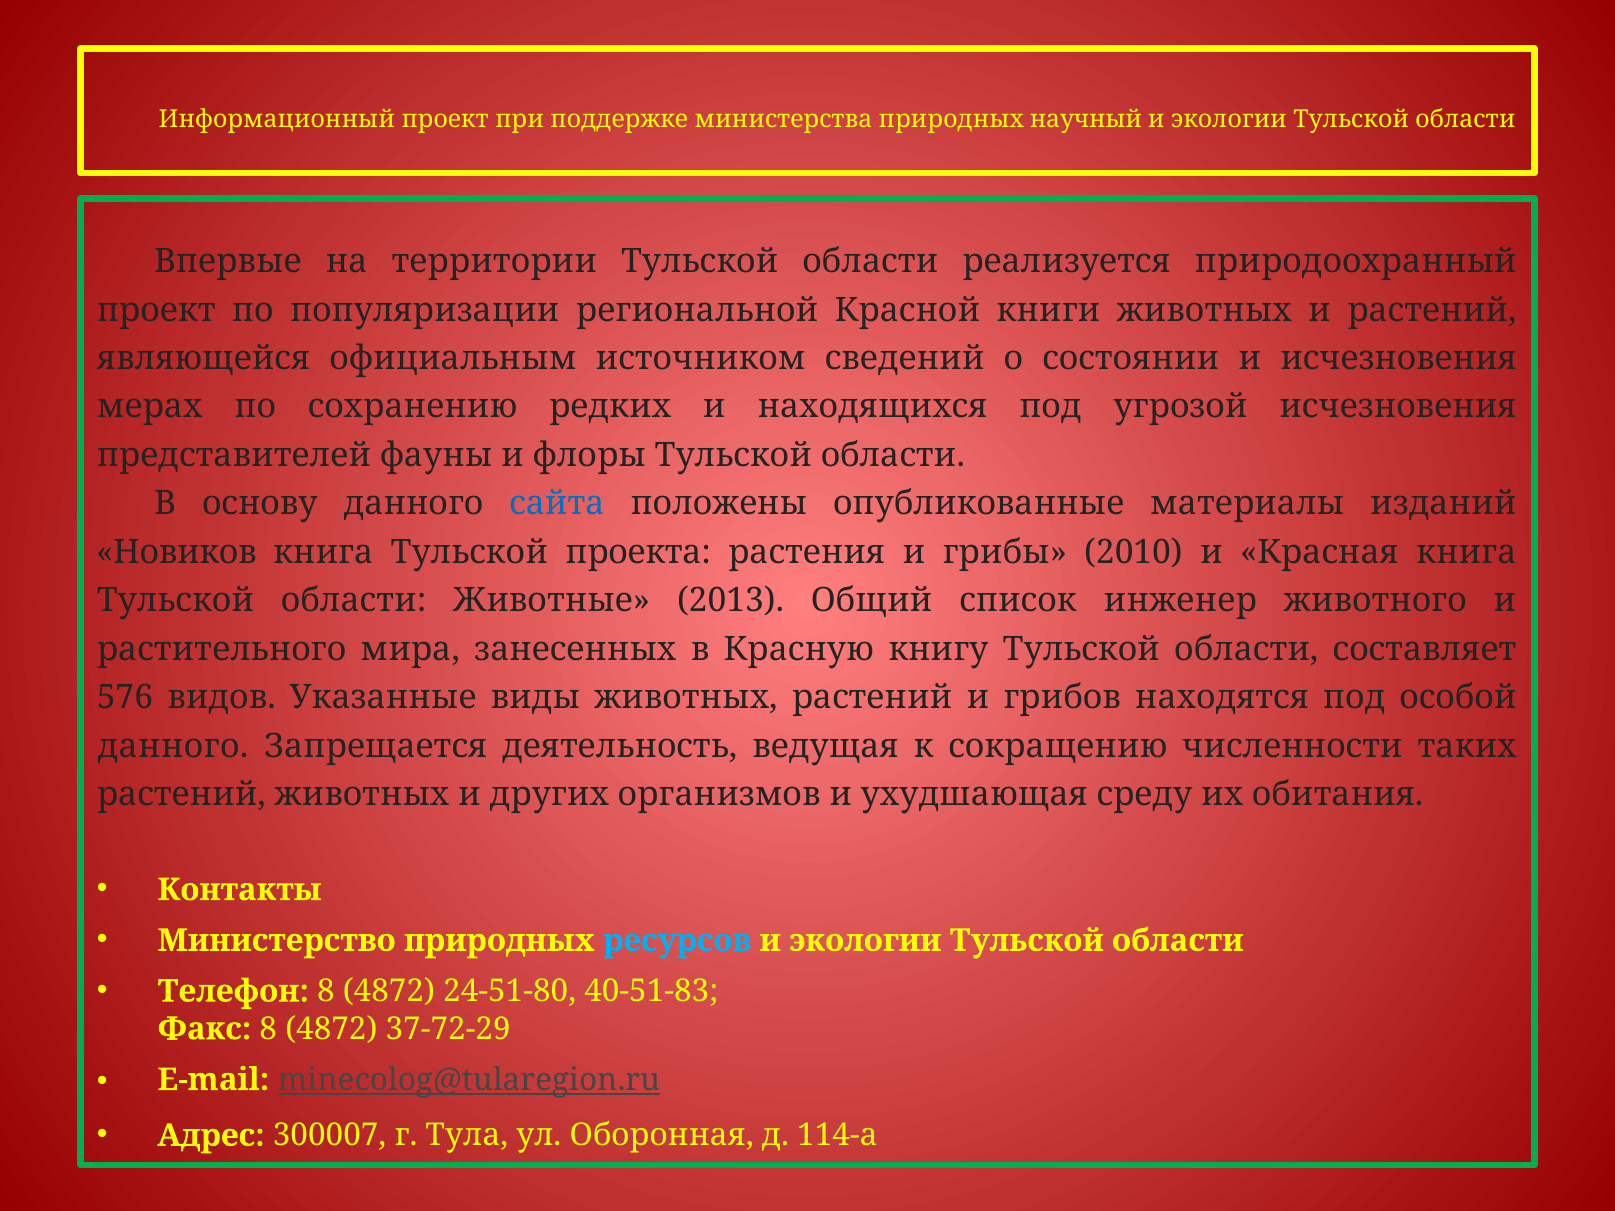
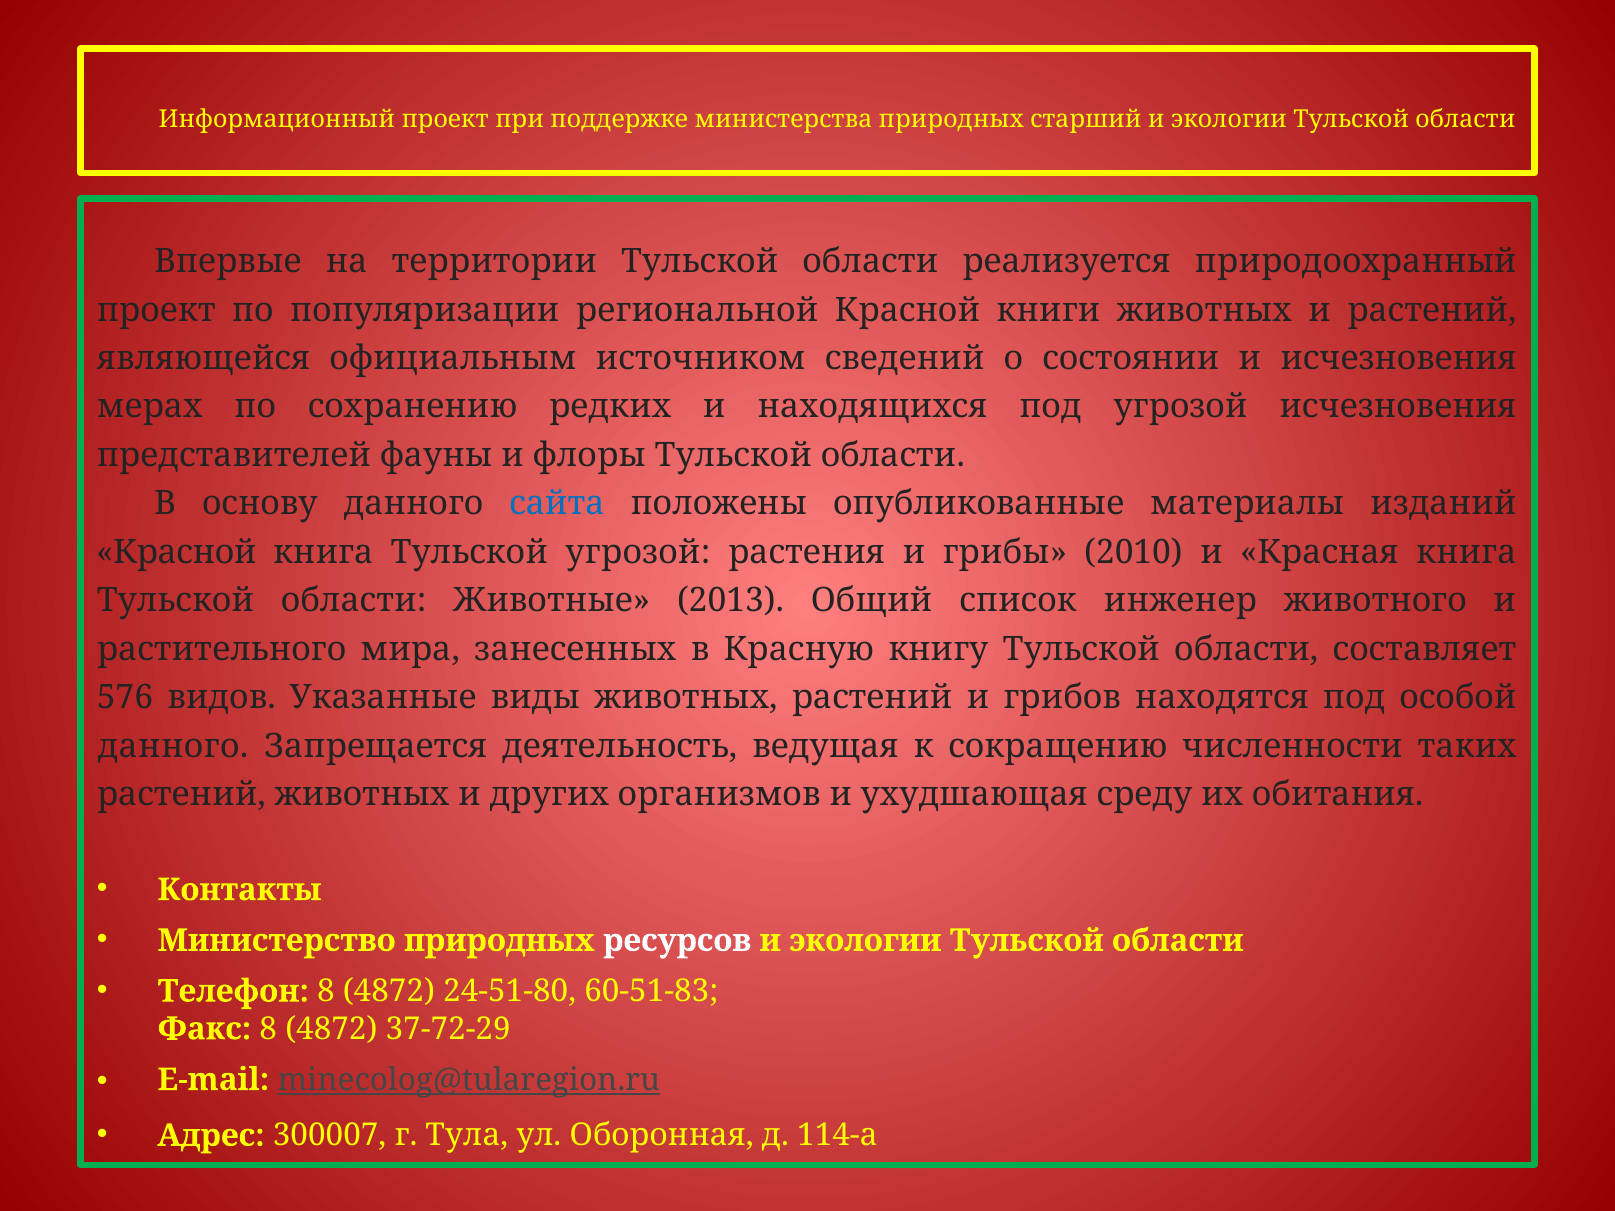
научный: научный -> старший (1086, 120)
Новиков: Новиков -> Красной (176, 552)
Тульской проекта: проекта -> угрозой (638, 552)
ресурсов colour: light blue -> white (677, 941)
40-51-83: 40-51-83 -> 60-51-83 (651, 991)
